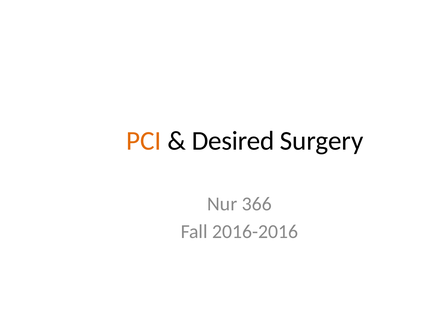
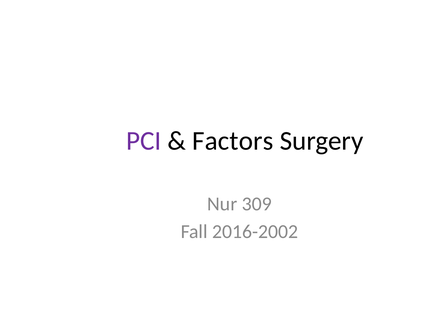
PCI colour: orange -> purple (144, 141)
Desired: Desired -> Factors (233, 141)
366: 366 -> 309 (257, 204)
2016-2016: 2016-2016 -> 2016-2002 (255, 232)
